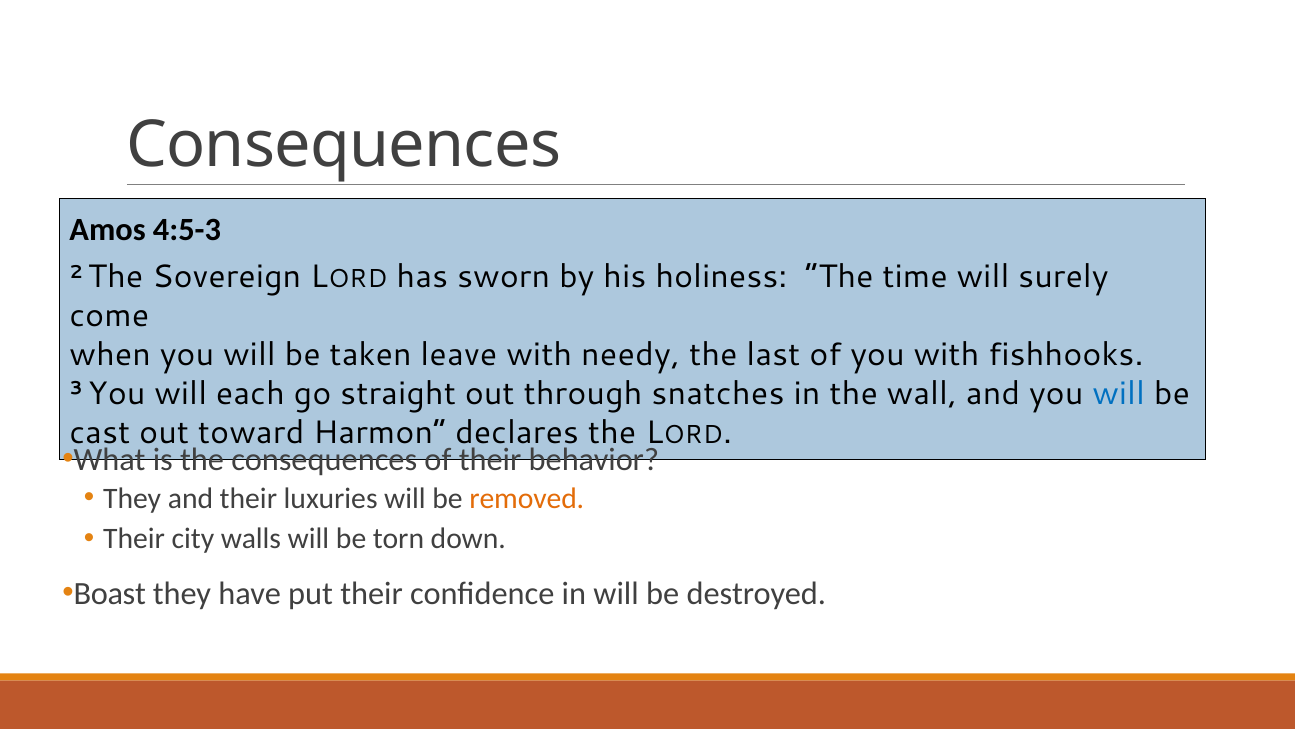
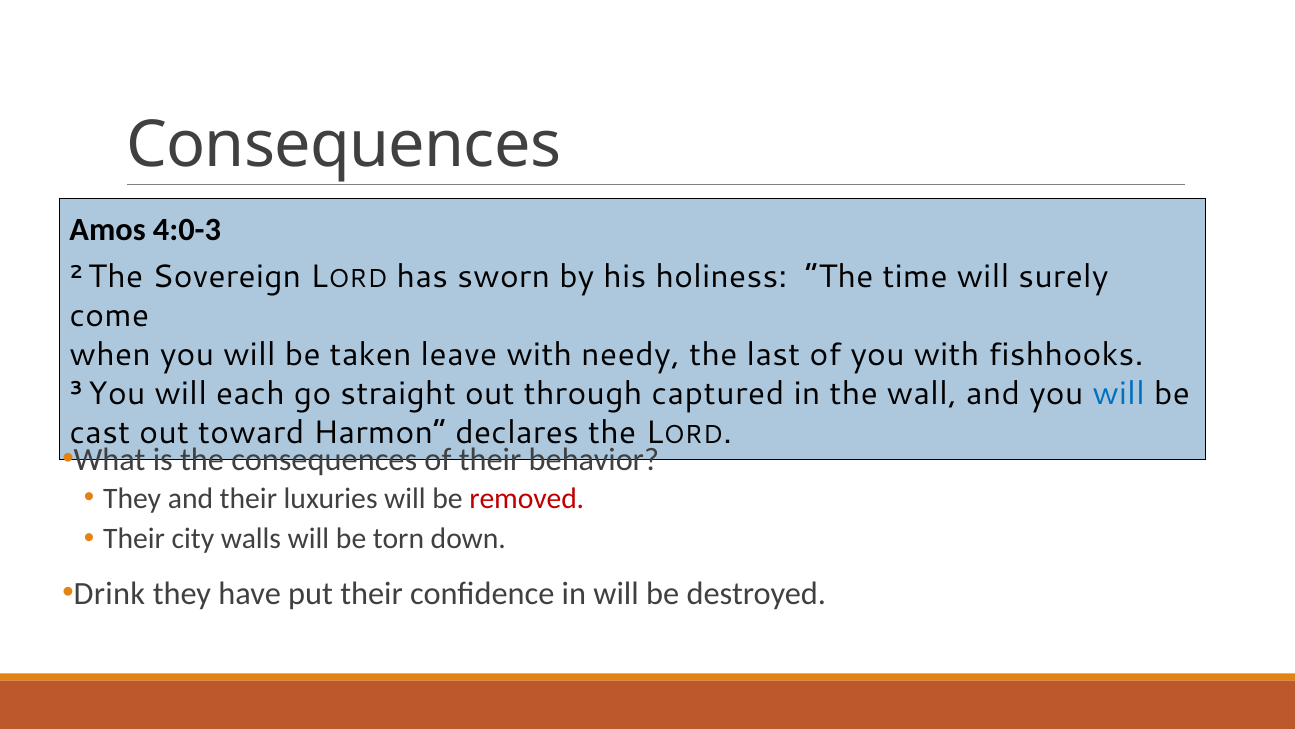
4:5-3: 4:5-3 -> 4:0-3 (187, 230)
snatches: snatches -> captured (718, 394)
removed colour: orange -> red (527, 498)
Boast: Boast -> Drink (109, 593)
